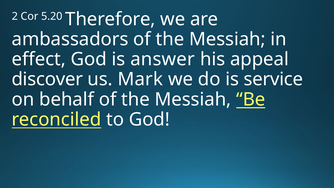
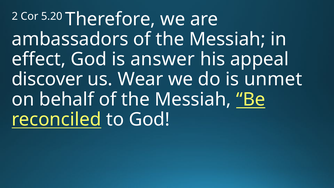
Mark: Mark -> Wear (140, 79)
service: service -> unmet (273, 79)
